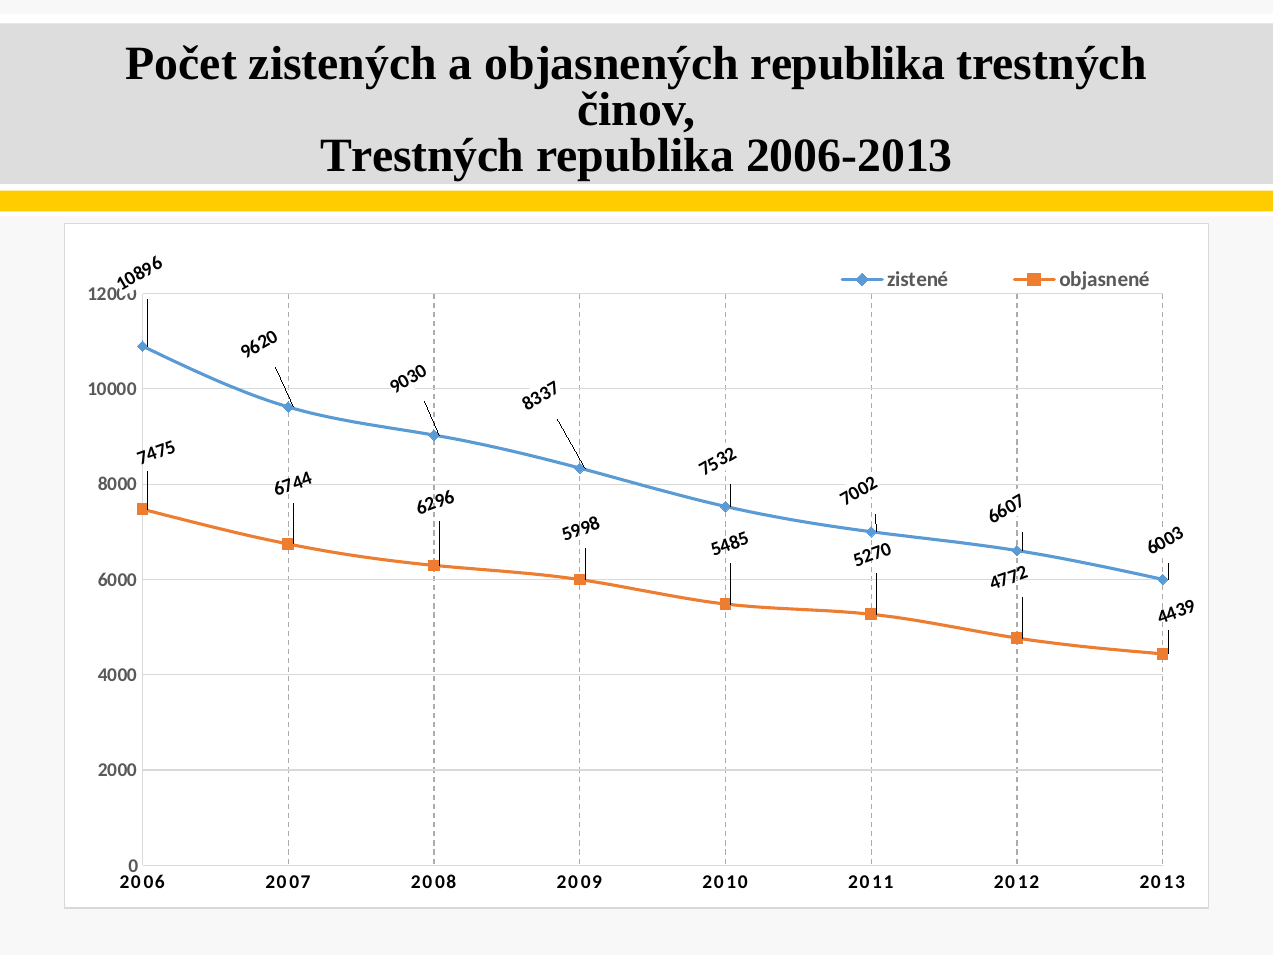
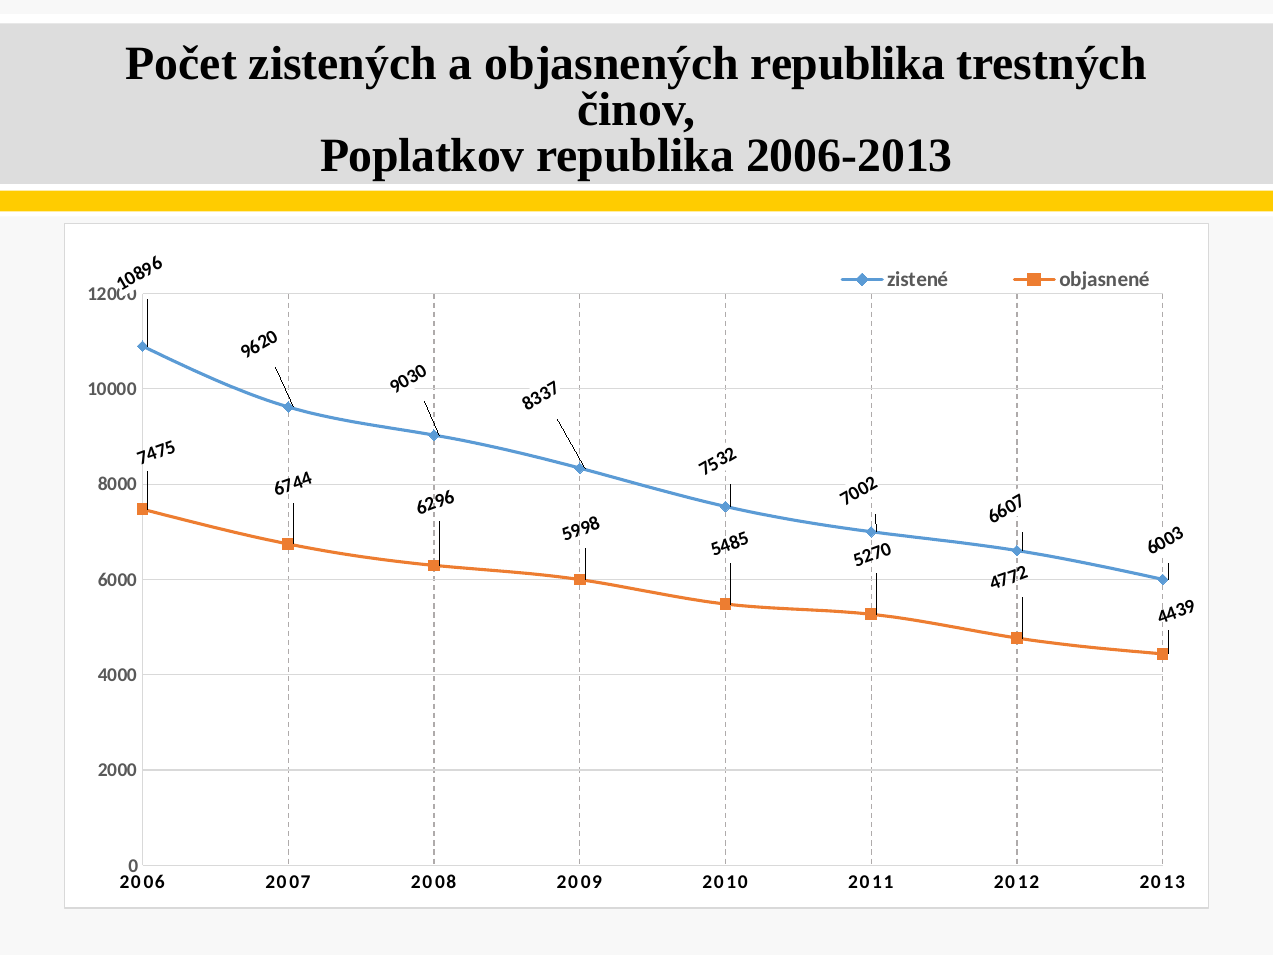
Trestných: Trestných -> Poplatkov (422, 156)
